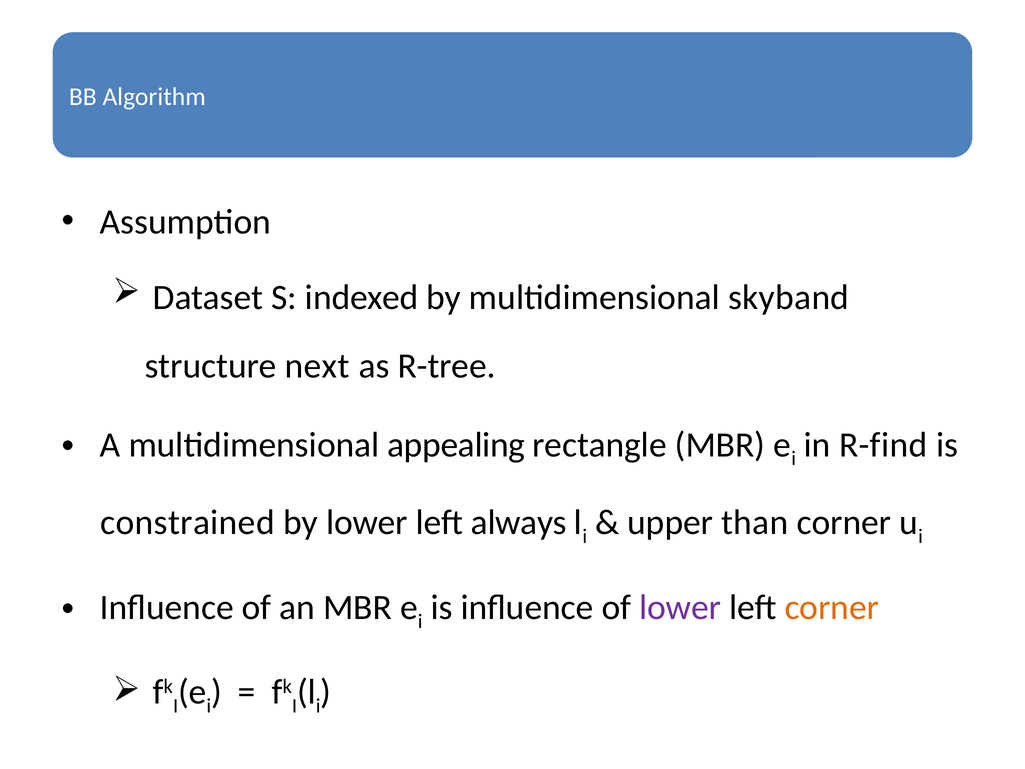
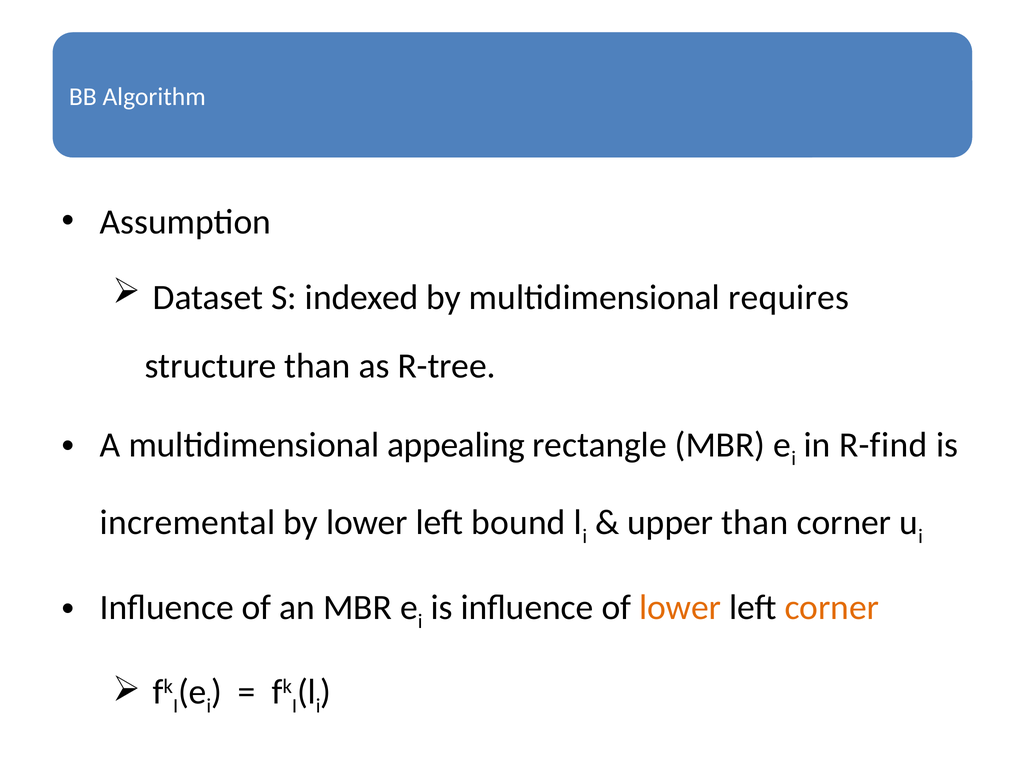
skyband: skyband -> requires (789, 297)
structure next: next -> than (317, 366)
constrained: constrained -> incremental (188, 522)
always: always -> bound (519, 522)
lower colour: purple -> orange (680, 607)
